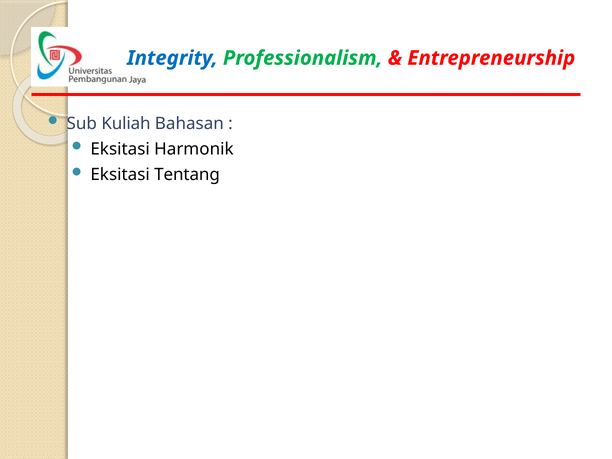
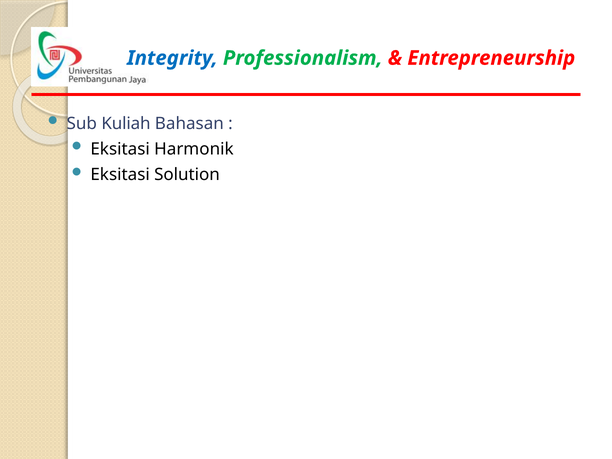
Tentang: Tentang -> Solution (187, 175)
